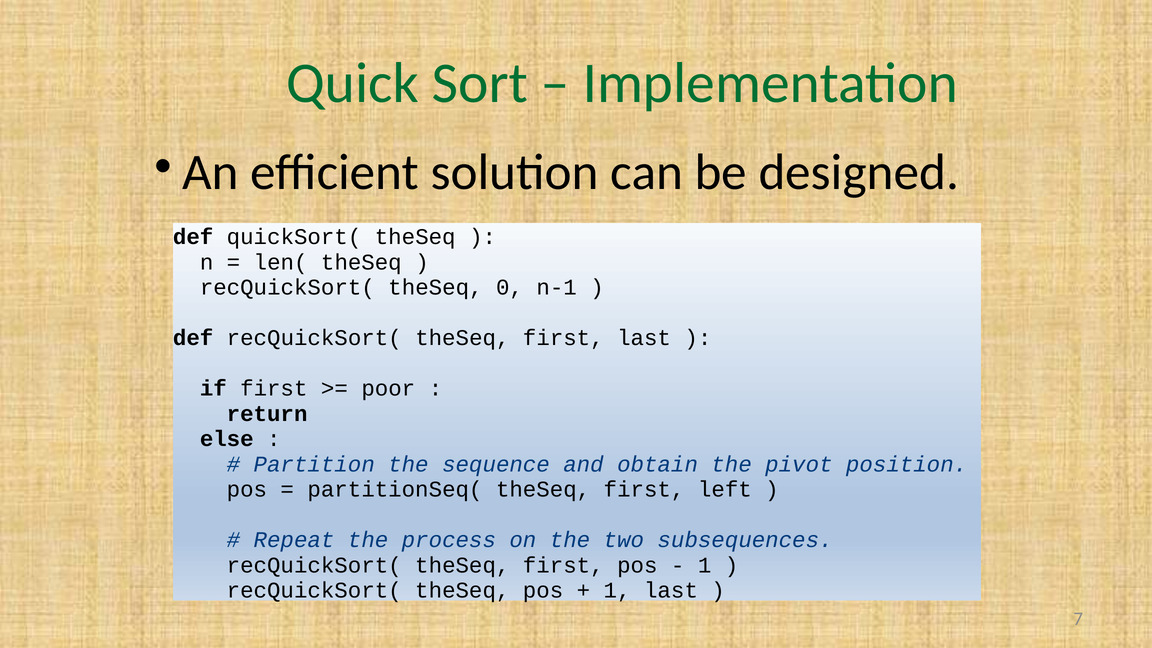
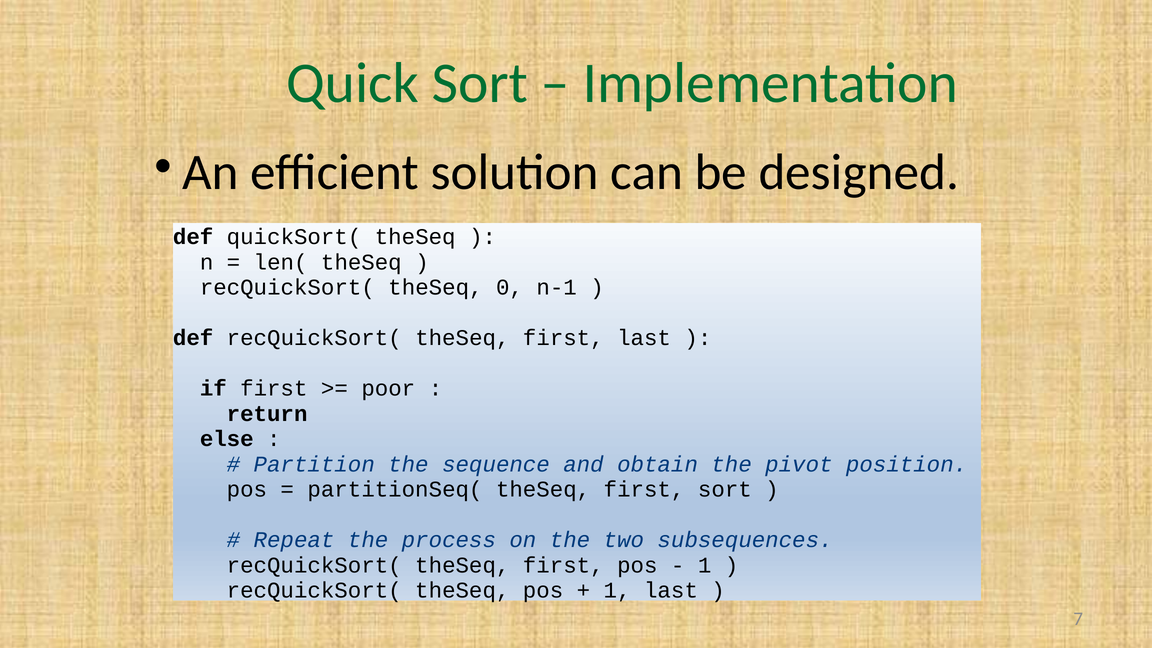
first left: left -> sort (725, 490)
